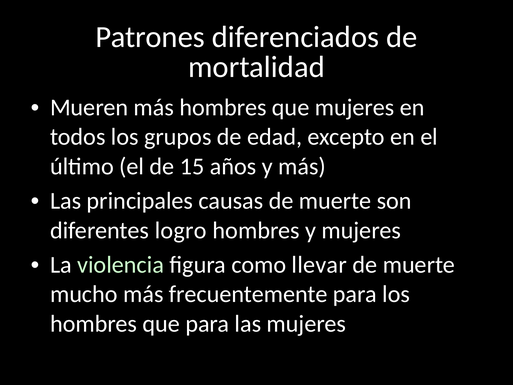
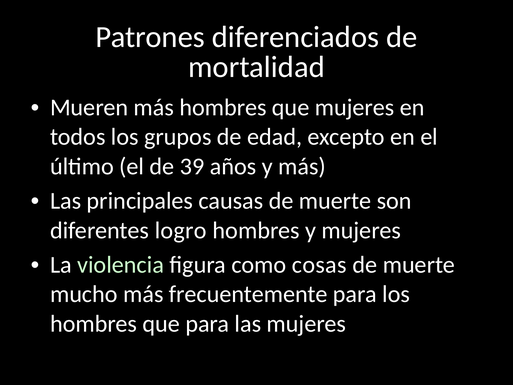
15: 15 -> 39 (192, 166)
llevar: llevar -> cosas (319, 265)
